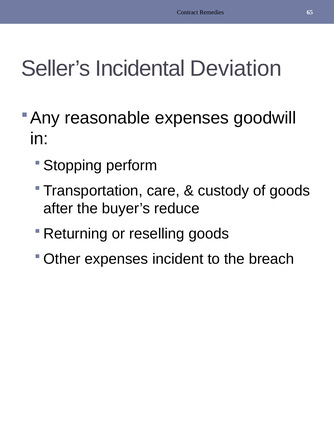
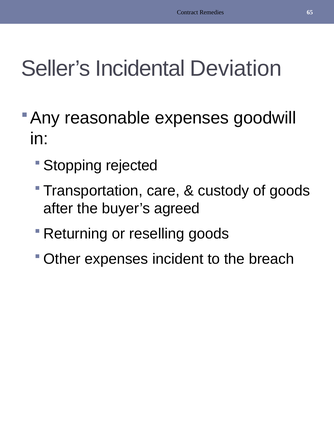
perform: perform -> rejected (132, 165)
reduce: reduce -> agreed (177, 208)
